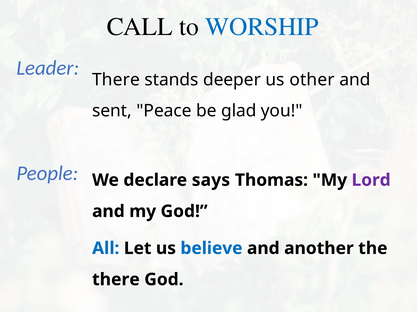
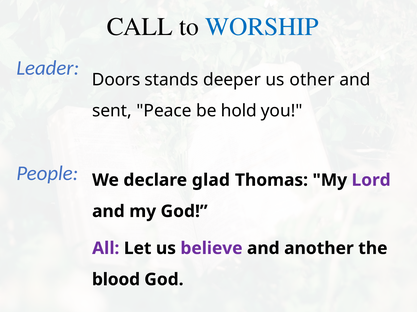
There: There -> Doors (116, 80)
glad: glad -> hold (239, 111)
says: says -> glad (211, 181)
All colour: blue -> purple (106, 249)
believe colour: blue -> purple (211, 249)
there: there -> blood (116, 280)
